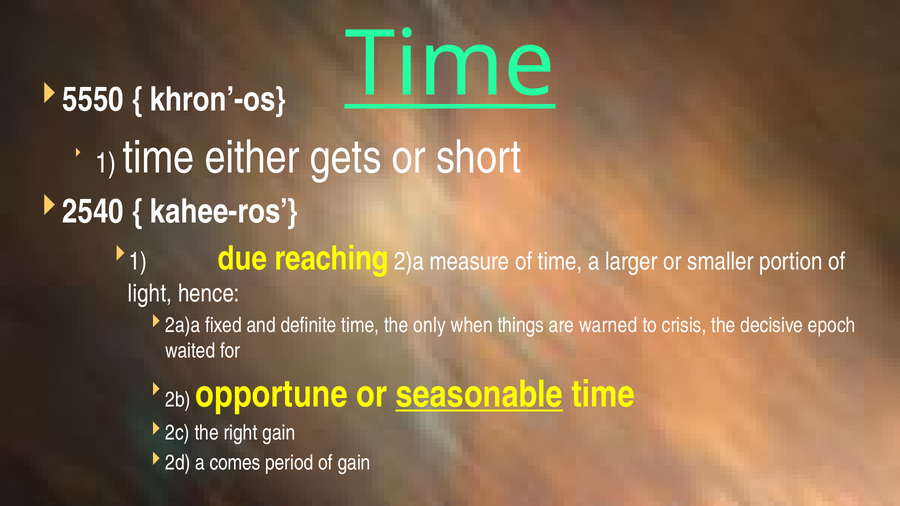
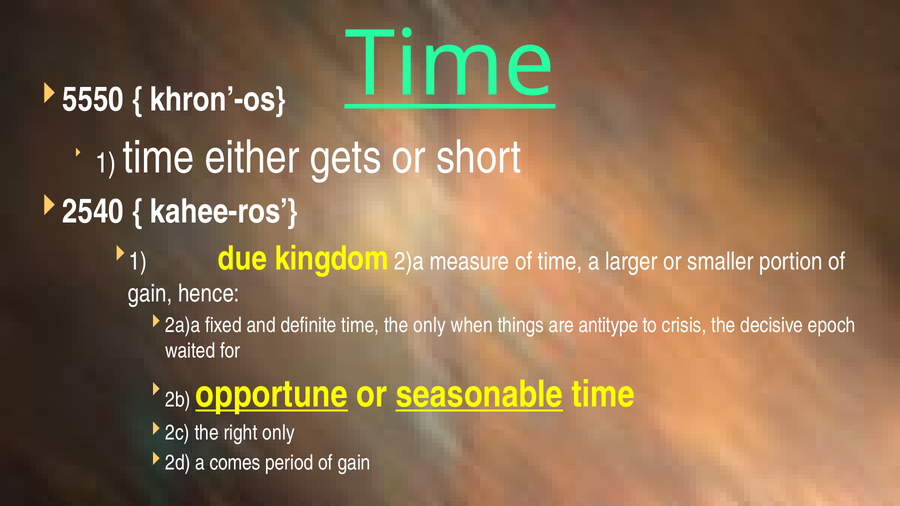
reaching: reaching -> kingdom (332, 259)
light: light -> gain (150, 294)
warned: warned -> antitype (609, 325)
opportune underline: none -> present (272, 395)
right gain: gain -> only (279, 433)
